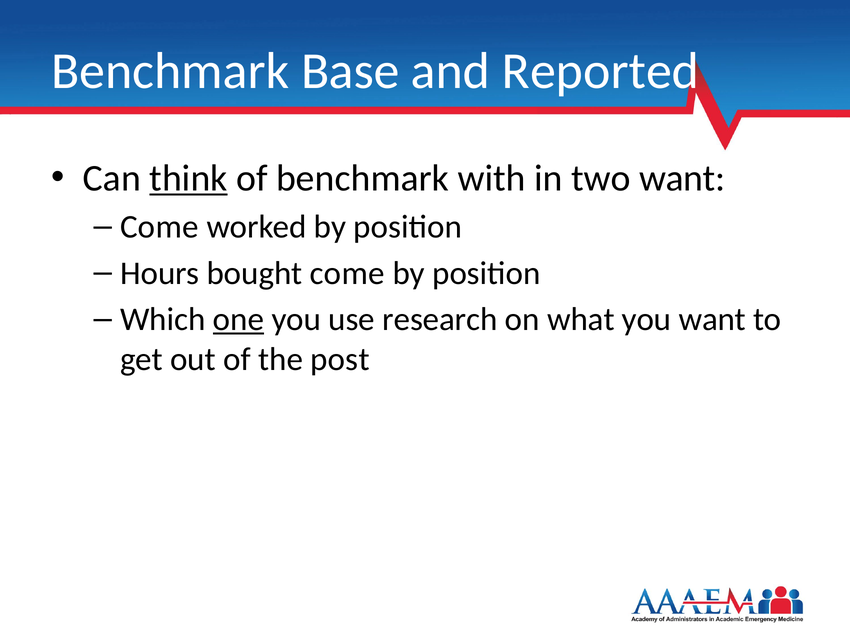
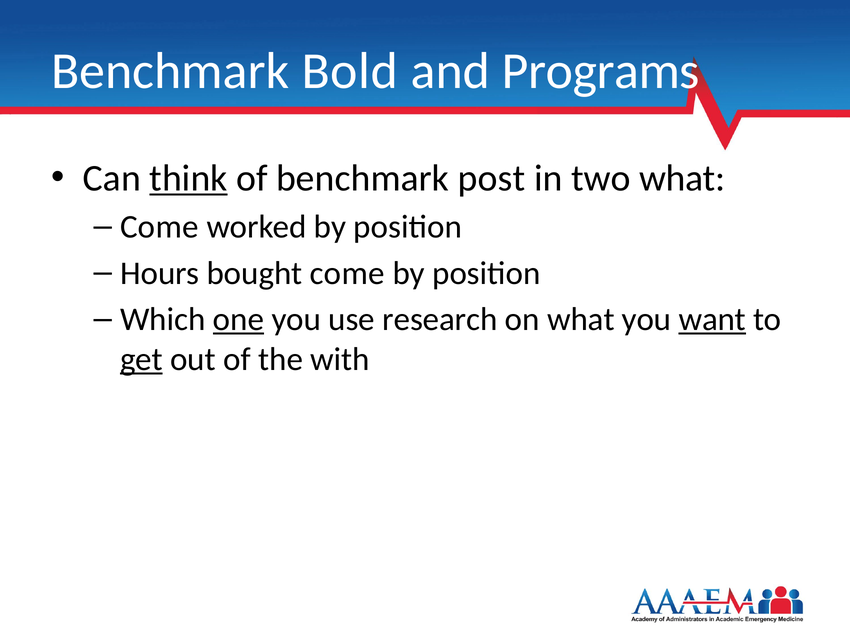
Base: Base -> Bold (350, 71)
Reported: Reported -> Programs (601, 71)
with: with -> post (492, 178)
two want: want -> what (682, 178)
want underline: none -> present (712, 320)
get underline: none -> present (141, 359)
post: post -> with (340, 359)
